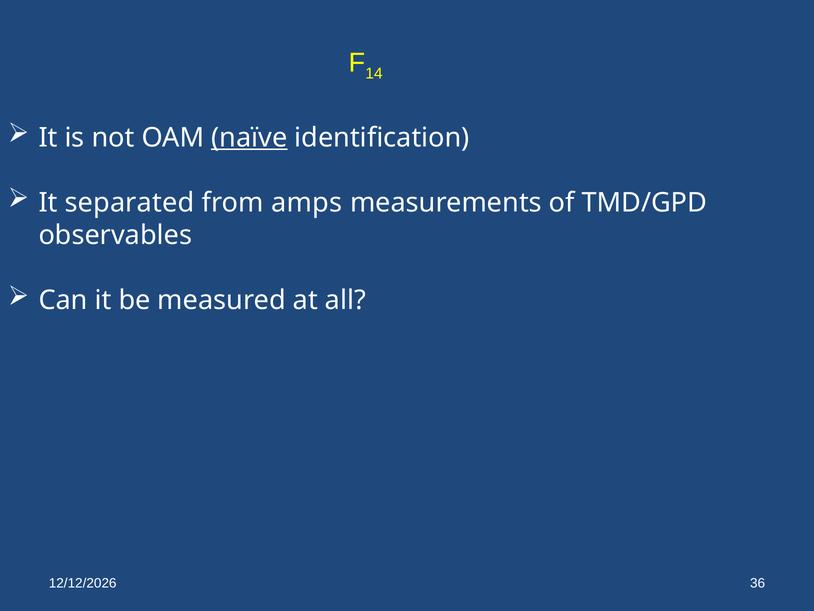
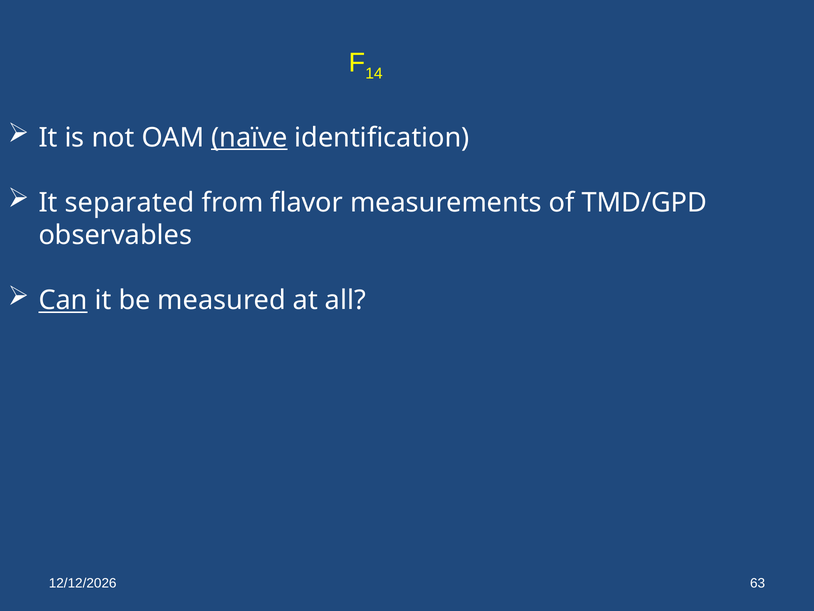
amps: amps -> flavor (307, 203)
Can underline: none -> present (63, 300)
36: 36 -> 63 (758, 583)
